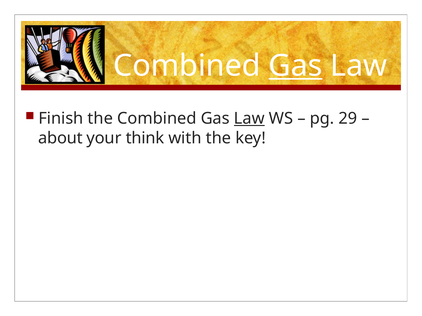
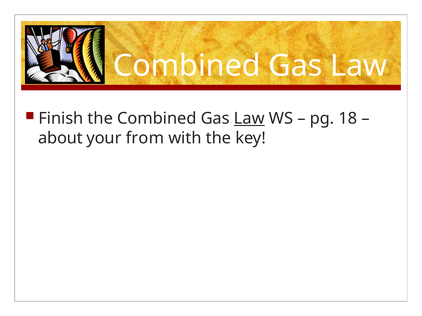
Gas underline: present -> none (295, 66)
29: 29 -> 18 (348, 119)
think: think -> from (145, 138)
